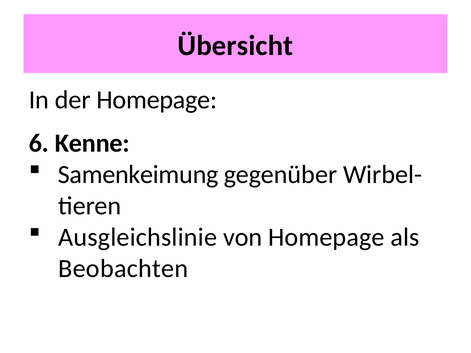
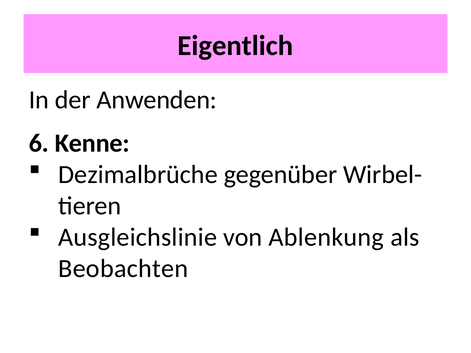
Übersicht: Übersicht -> Eigentlich (235, 46)
der Homepage: Homepage -> Anwenden (157, 100)
Samenkeimung: Samenkeimung -> Dezimalbrüche (138, 175)
von Homepage: Homepage -> Ablenkung (326, 237)
